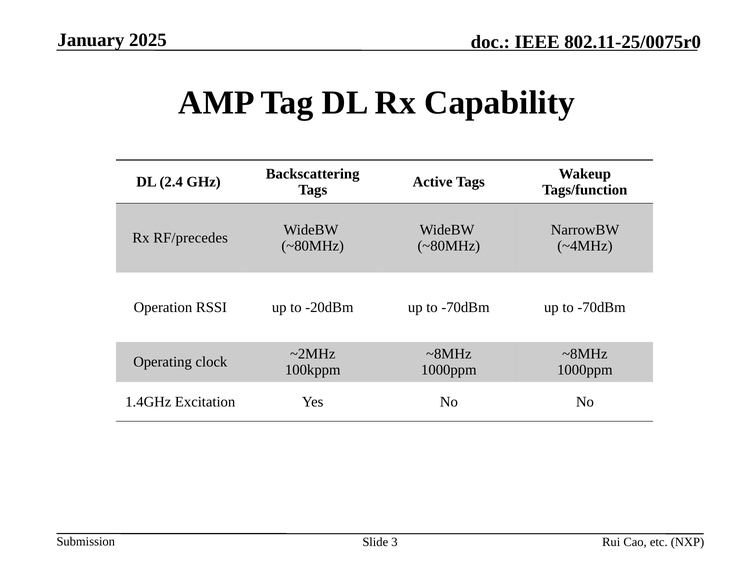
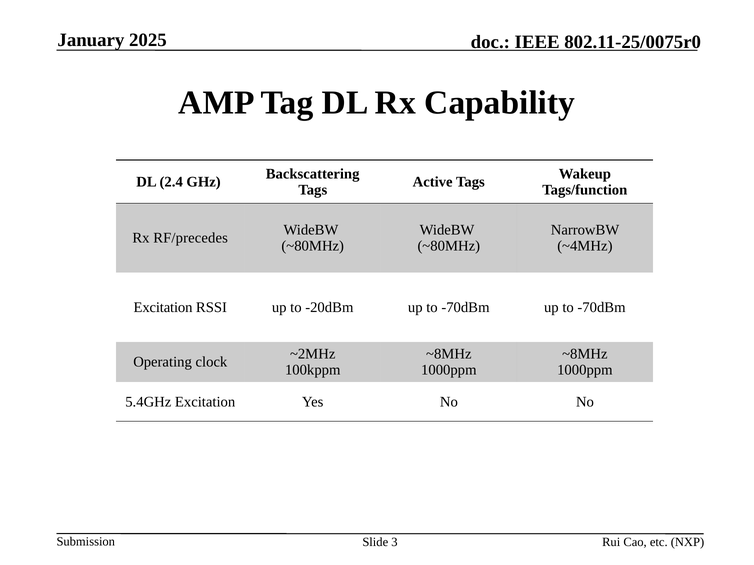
Operation: Operation -> Excitation (163, 308)
1.4GHz: 1.4GHz -> 5.4GHz (148, 402)
